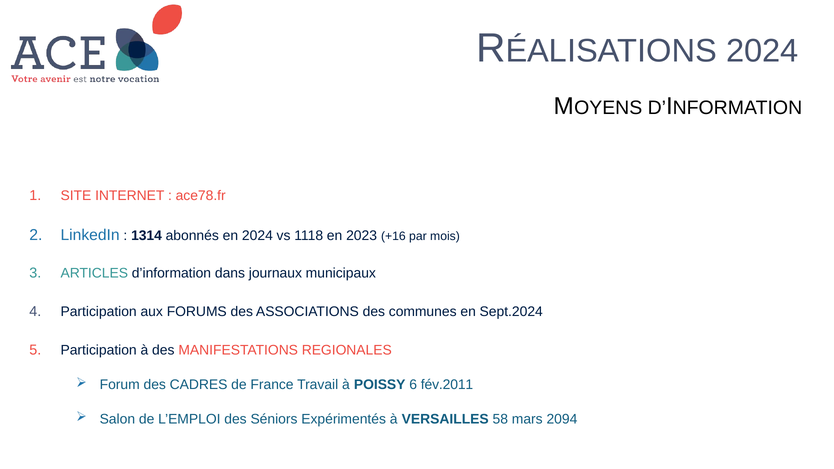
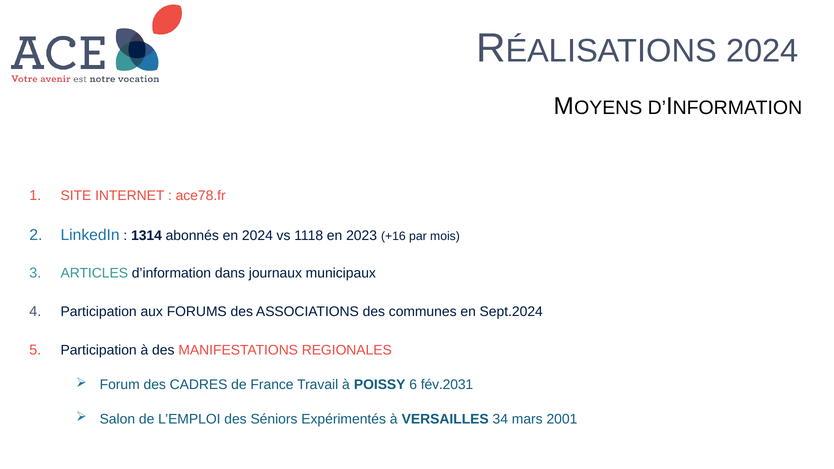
fév.2011: fév.2011 -> fév.2031 (447, 385)
58: 58 -> 34 (500, 419)
2094: 2094 -> 2001 (562, 419)
